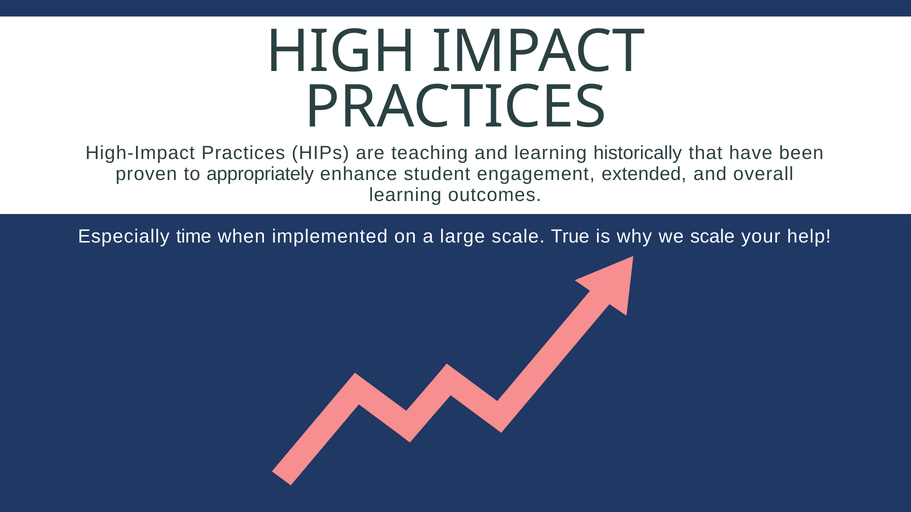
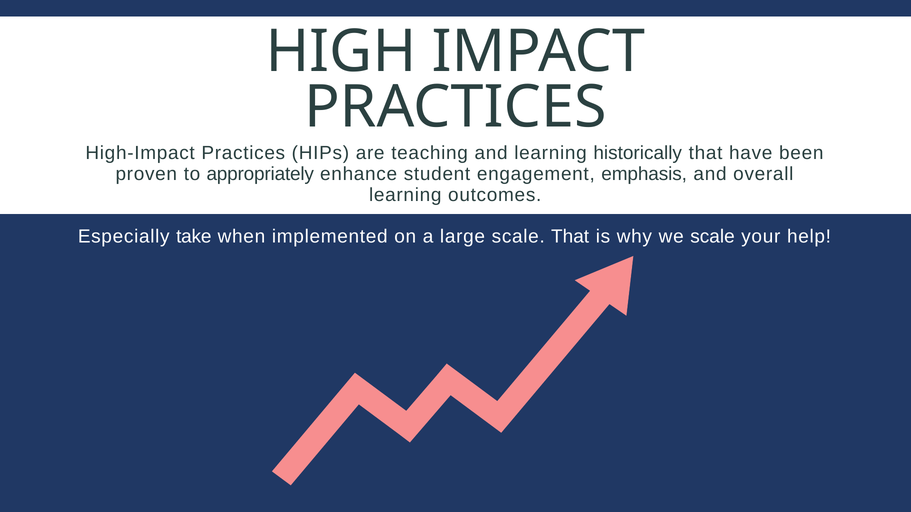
extended: extended -> emphasis (644, 174)
time: time -> take (194, 237)
scale True: True -> That (570, 237)
